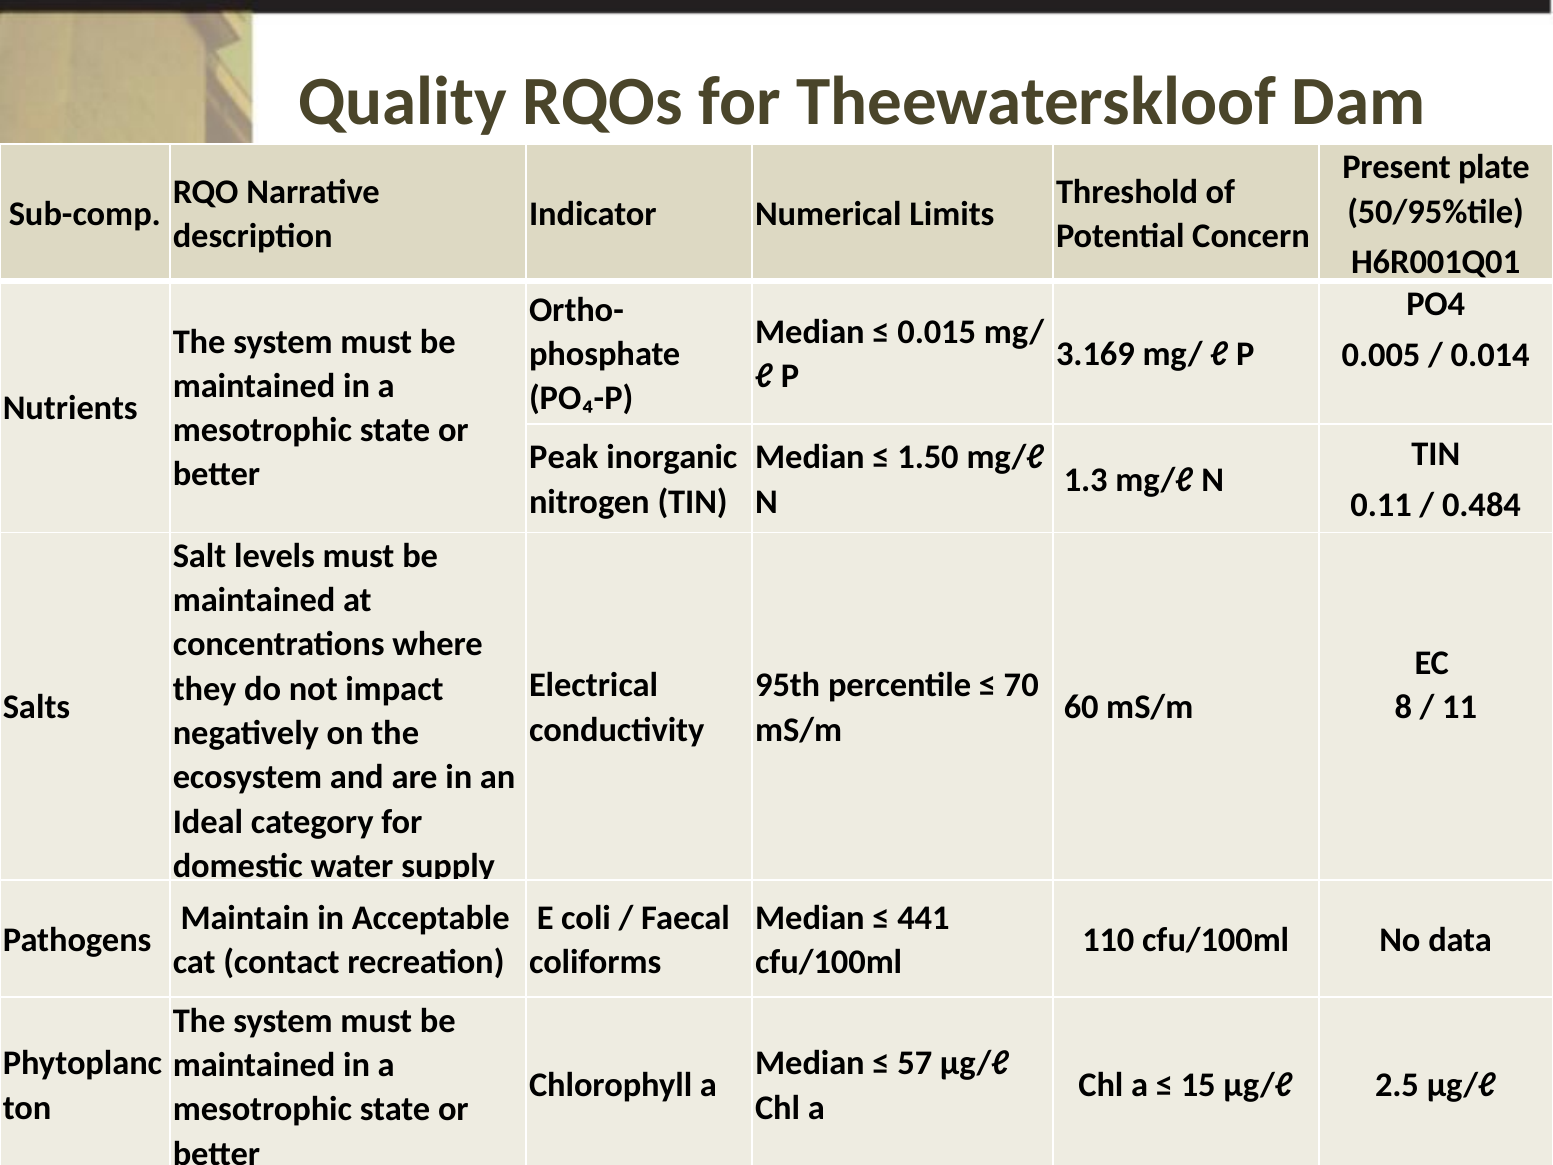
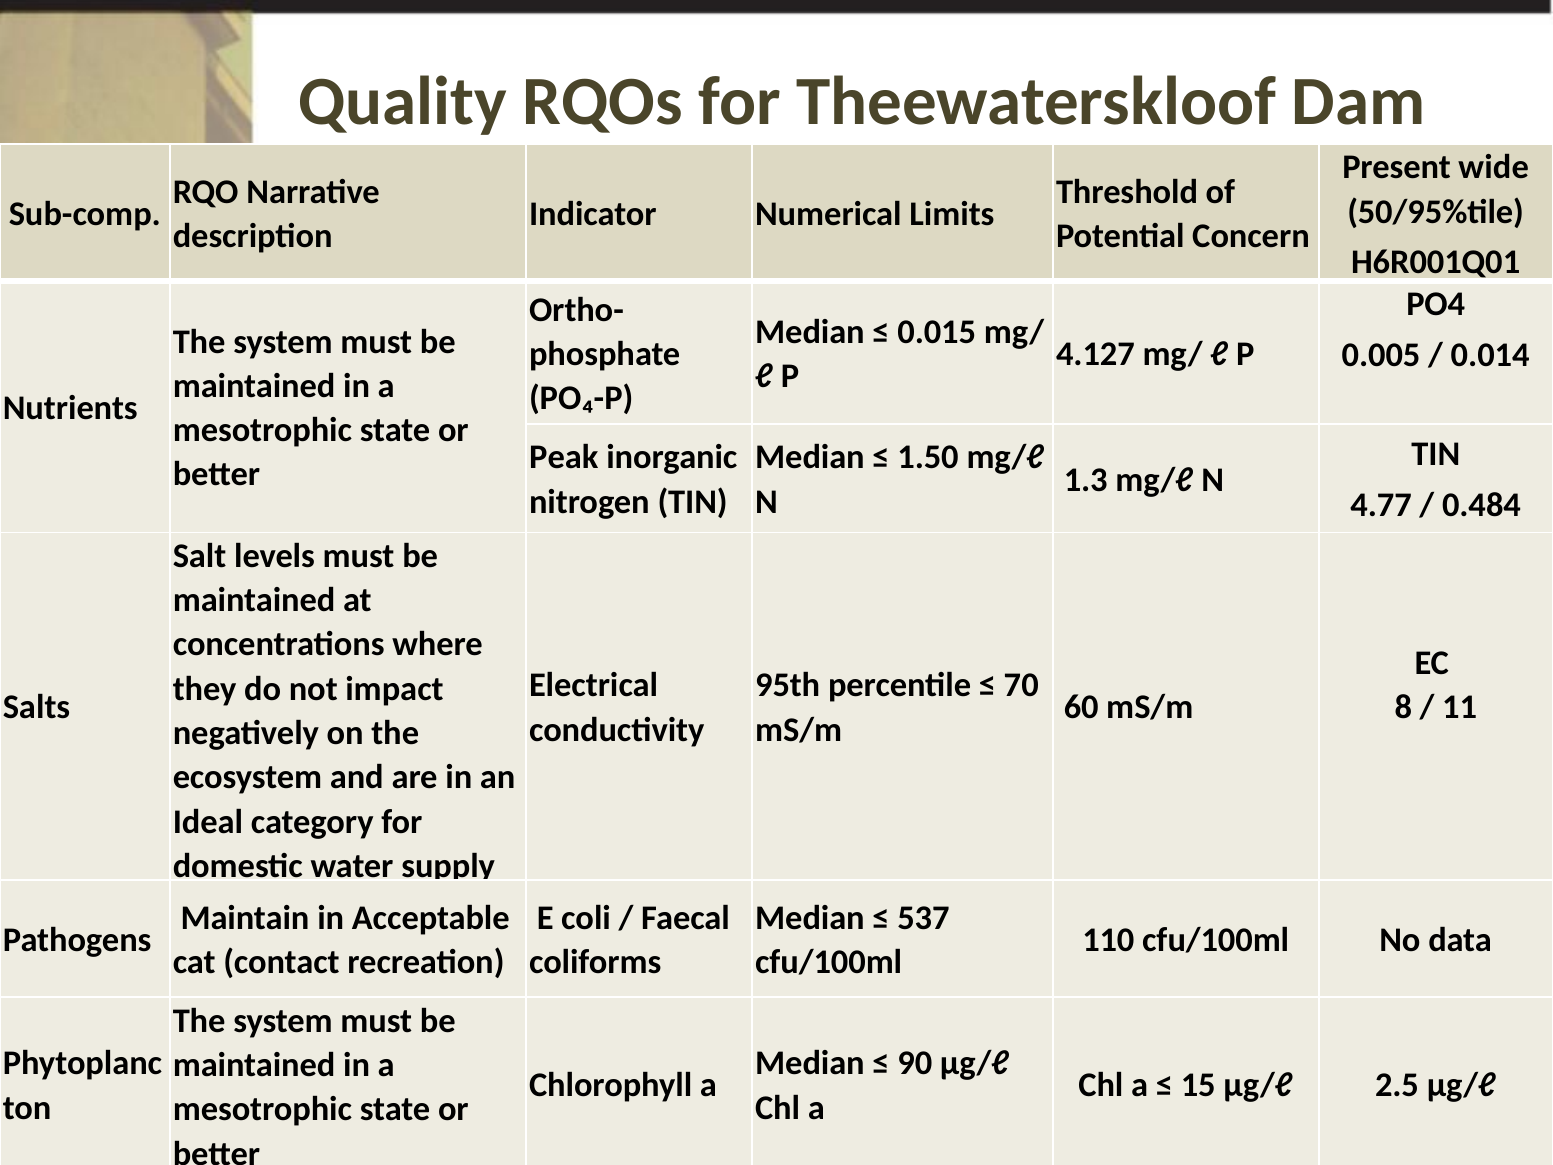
plate: plate -> wide (1494, 168)
3.169: 3.169 -> 4.127 (1095, 354)
0.11: 0.11 -> 4.77 (1381, 505)
441: 441 -> 537 (923, 918)
57: 57 -> 90 (915, 1063)
